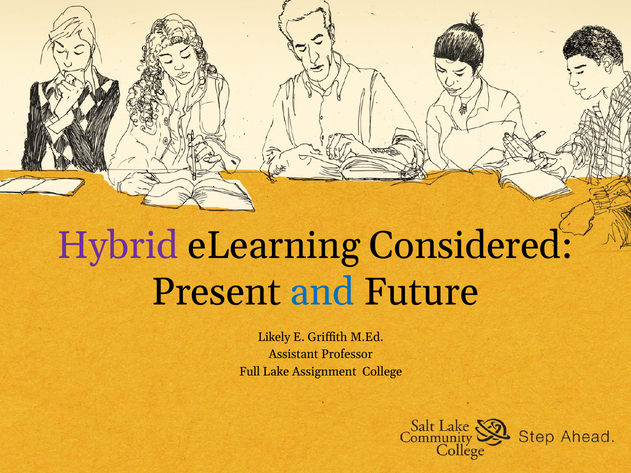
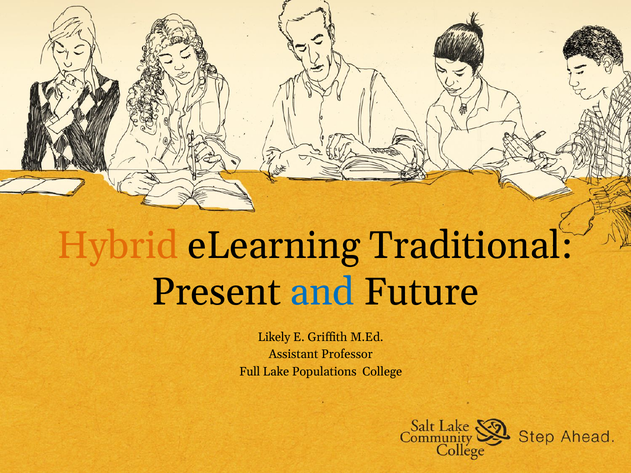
Hybrid colour: purple -> orange (118, 246)
Considered: Considered -> Traditional (471, 246)
Assignment: Assignment -> Populations (324, 372)
